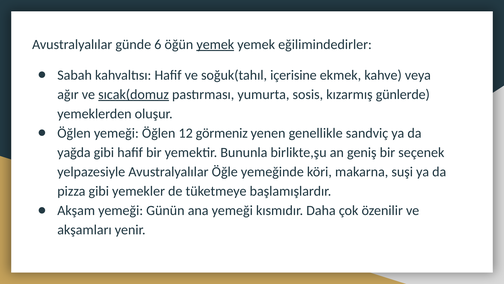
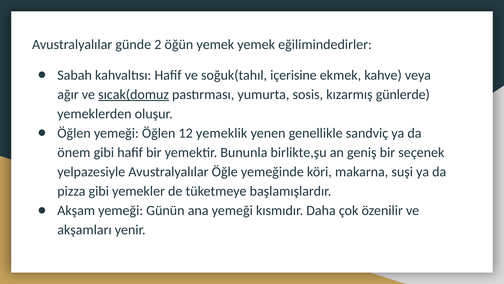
6: 6 -> 2 (158, 44)
yemek underline: present -> none (215, 44)
görmeniz: görmeniz -> yemeklik (222, 133)
yağda: yağda -> önem (74, 152)
